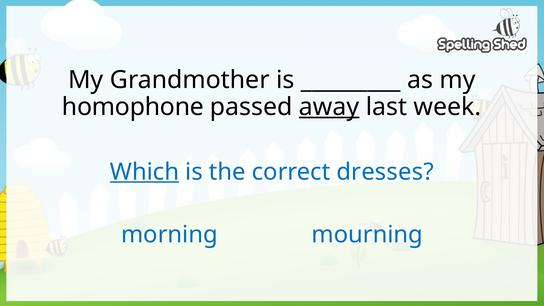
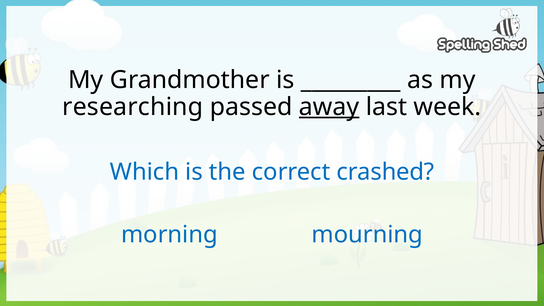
homophone: homophone -> researching (133, 107)
Which underline: present -> none (145, 172)
dresses: dresses -> crashed (385, 172)
